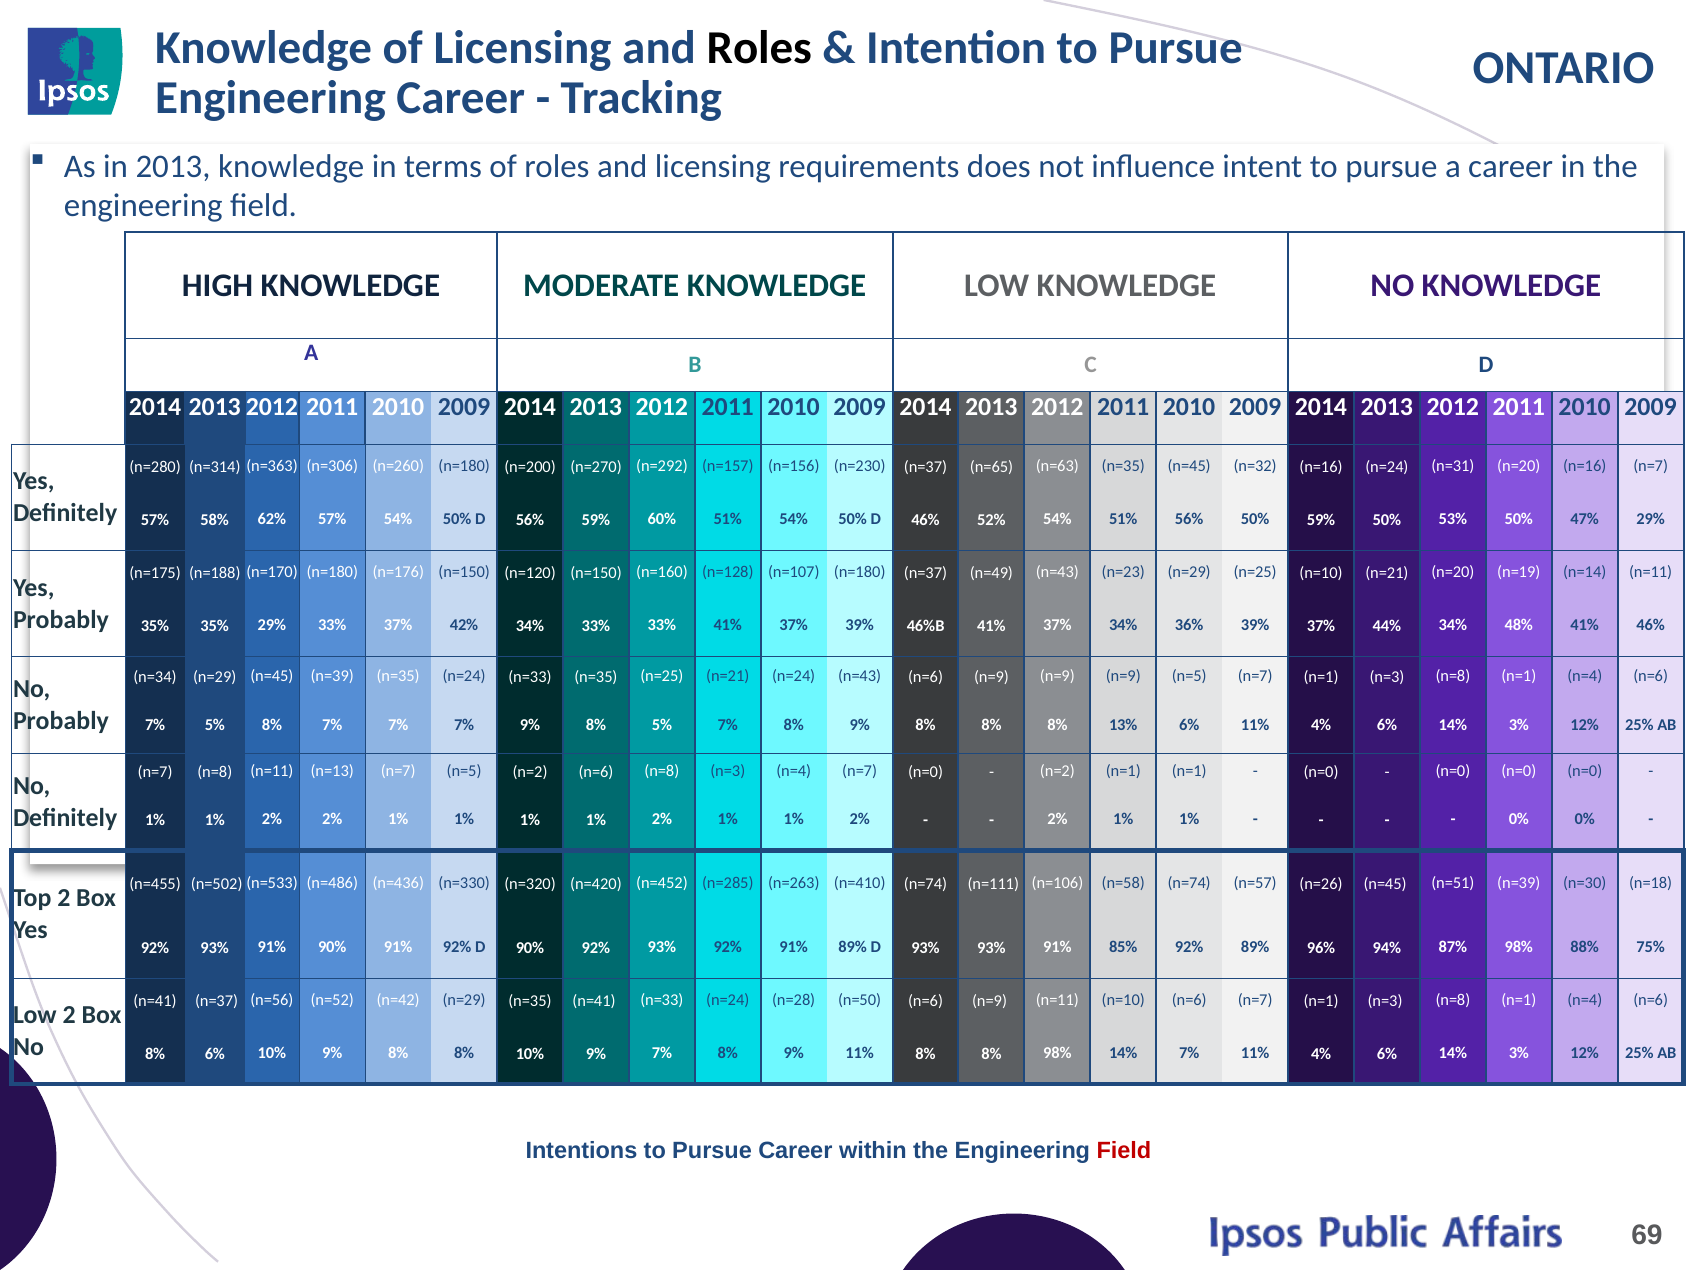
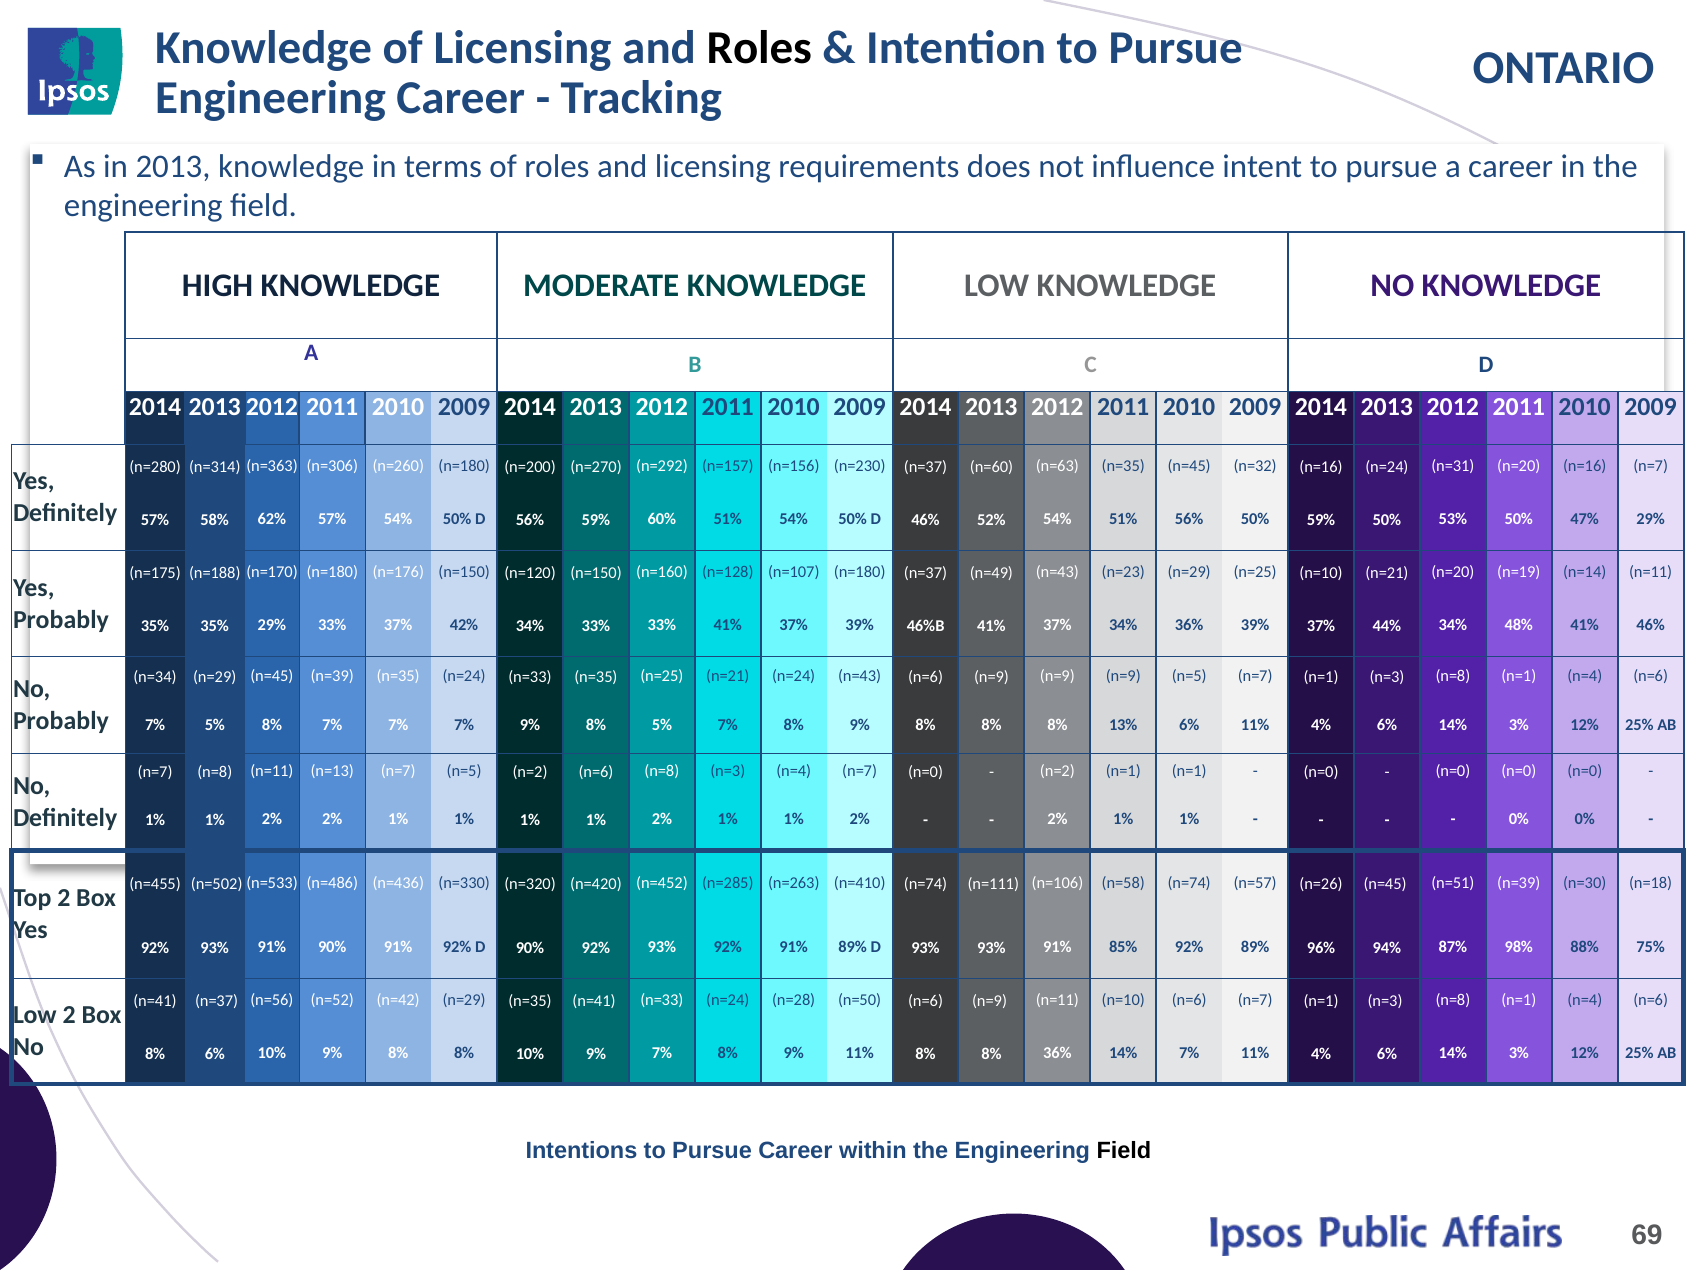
n=65: n=65 -> n=60 (991, 467)
8% 98%: 98% -> 36% (1057, 1053)
Field colour: red -> black (1124, 1150)
